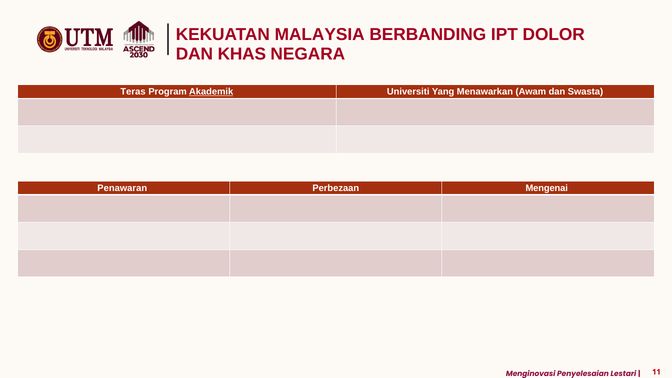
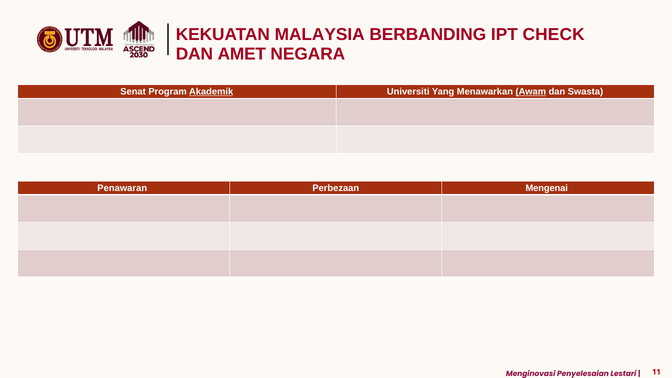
DOLOR: DOLOR -> CHECK (554, 35)
KHAS: KHAS -> AMET (242, 54)
Teras: Teras -> Senat (133, 92)
Awam underline: none -> present (531, 92)
